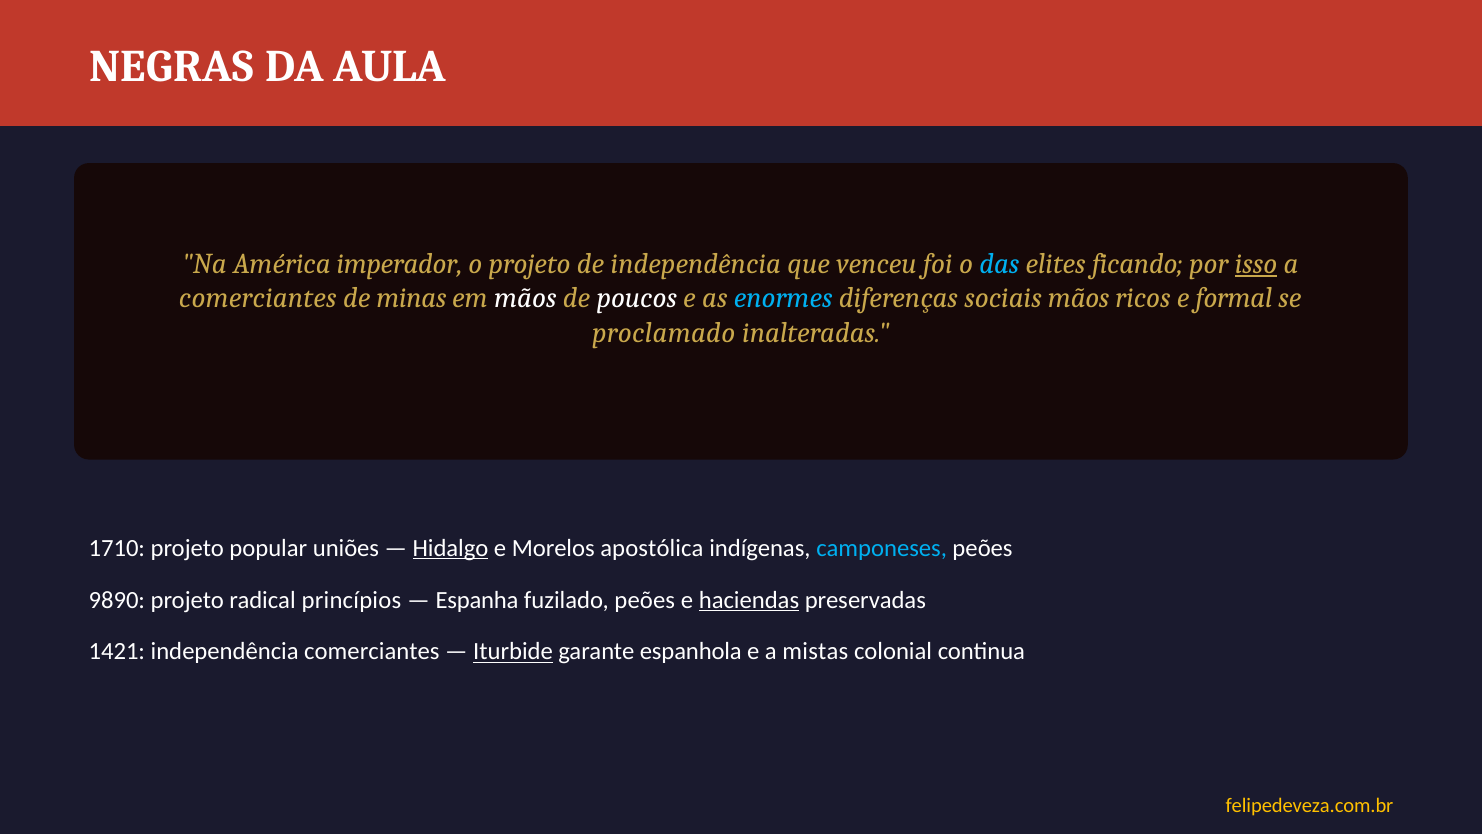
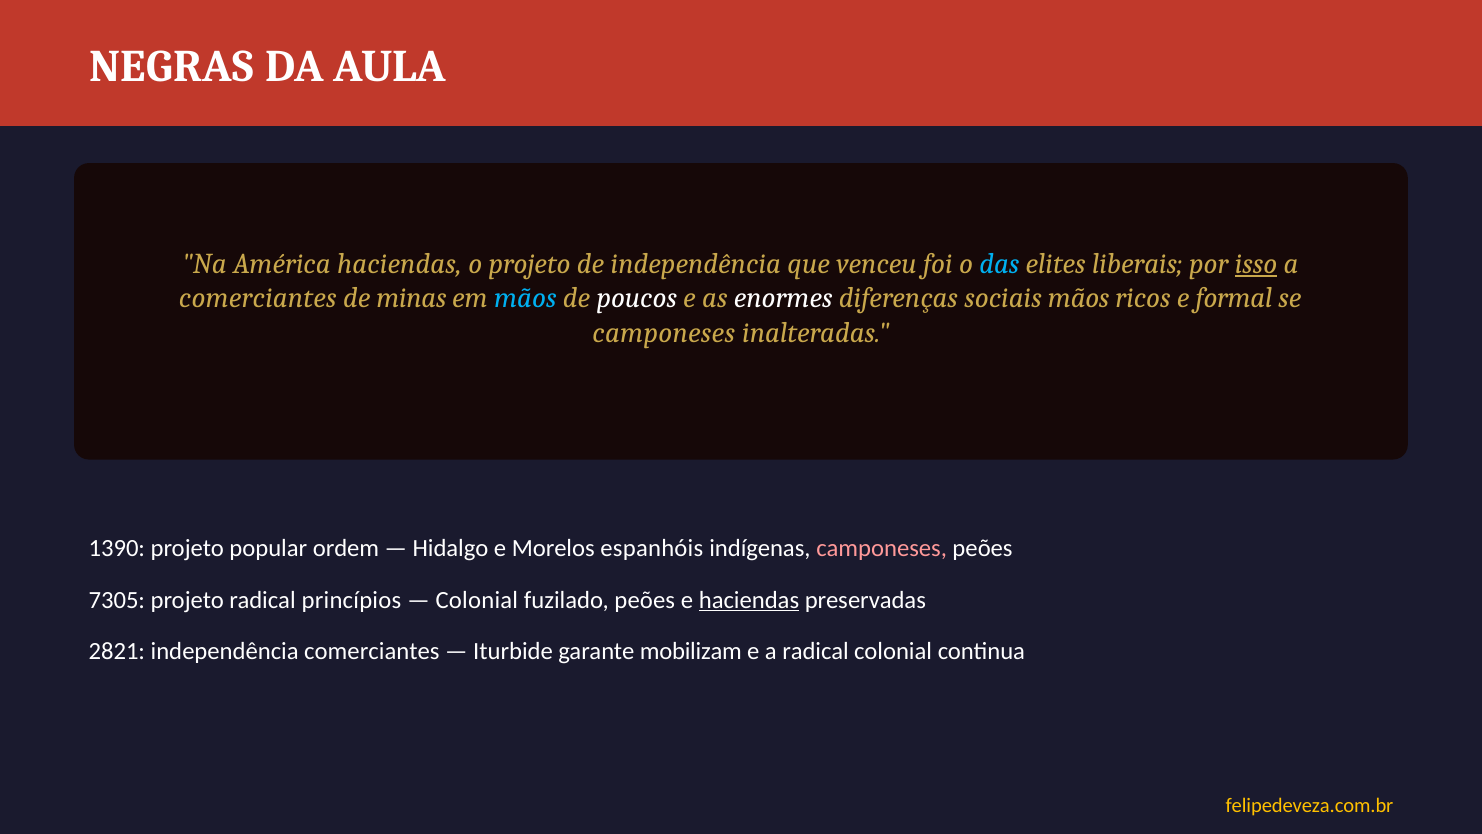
América imperador: imperador -> haciendas (399, 264)
ficando: ficando -> liberais (1137, 264)
mãos colour: white -> light blue (525, 298)
enormes colour: light blue -> white (783, 298)
proclamado: proclamado -> camponeses (664, 333)
1710: 1710 -> 1390 (117, 548)
uniões: uniões -> ordem (346, 548)
Hidalgo underline: present -> none (450, 548)
apostólica: apostólica -> espanhóis (652, 548)
camponeses colour: light blue -> pink (882, 548)
9890: 9890 -> 7305 (117, 600)
Espanha: Espanha -> Colonial (477, 600)
1421: 1421 -> 2821 (117, 652)
Iturbide underline: present -> none (513, 652)
espanhola: espanhola -> mobilizam (691, 652)
a mistas: mistas -> radical (816, 652)
